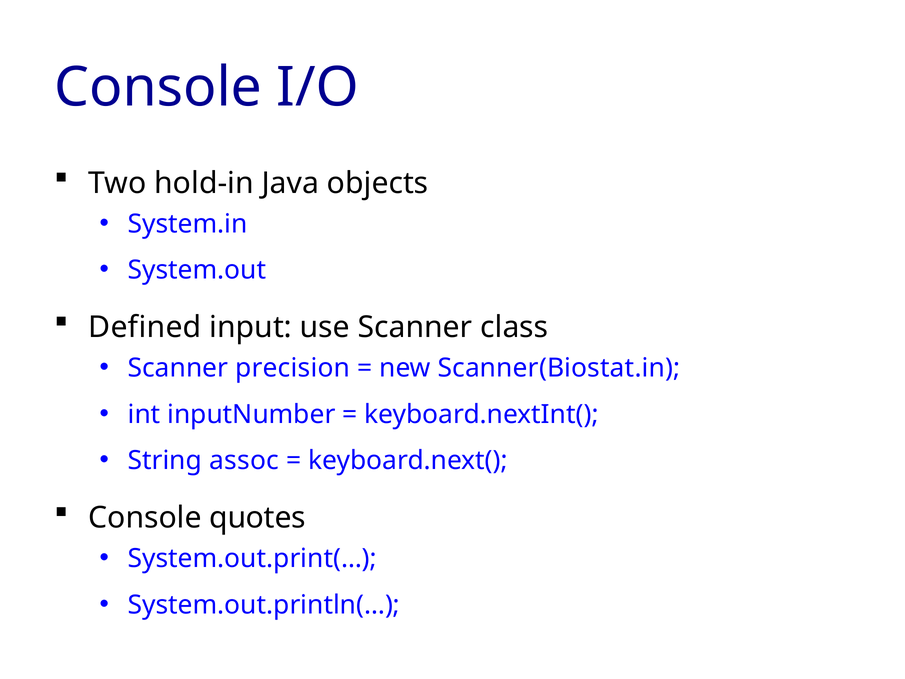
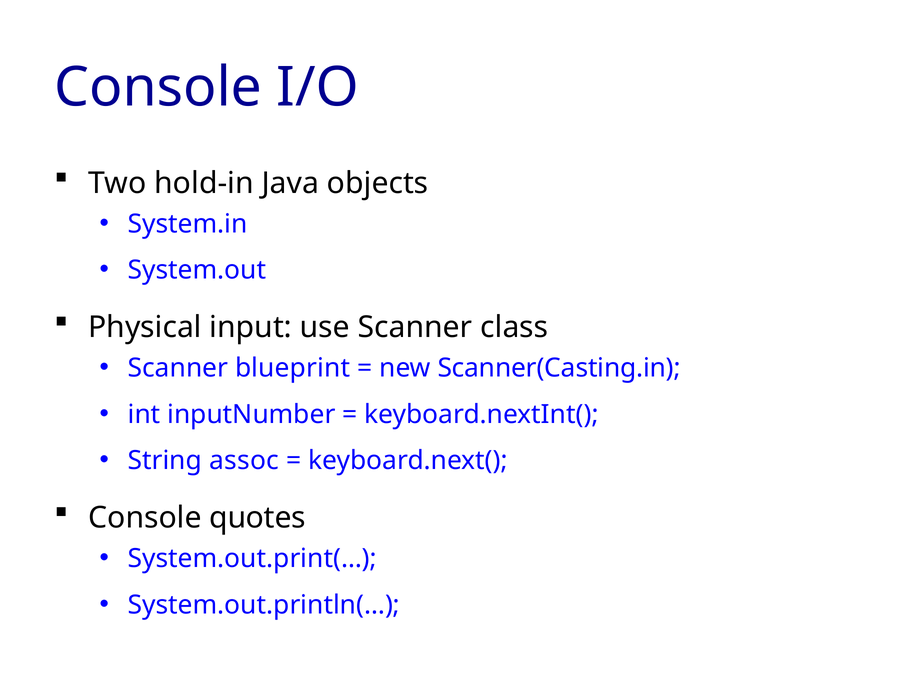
Defined: Defined -> Physical (145, 327)
precision: precision -> blueprint (293, 368)
Scanner(Biostat.in: Scanner(Biostat.in -> Scanner(Casting.in (559, 368)
